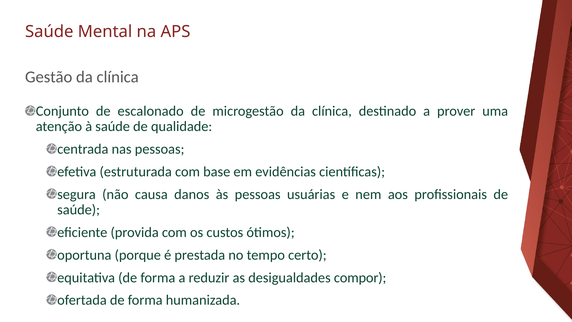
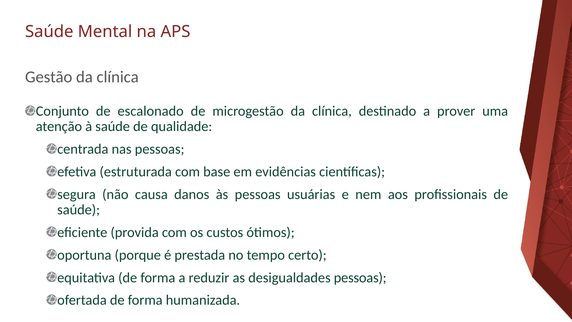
desigualdades compor: compor -> pessoas (360, 277)
